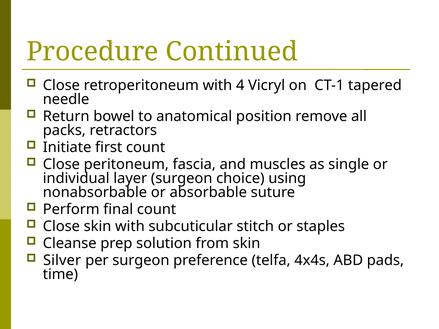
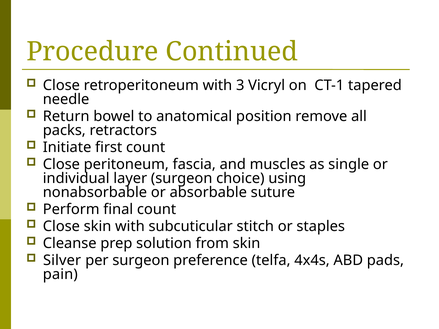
4: 4 -> 3 (240, 85)
time: time -> pain (60, 274)
